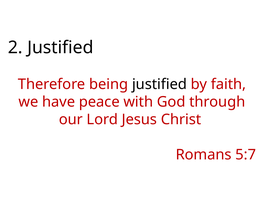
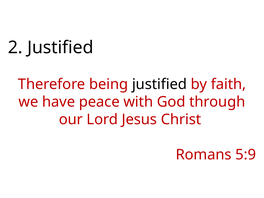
5:7: 5:7 -> 5:9 (246, 155)
